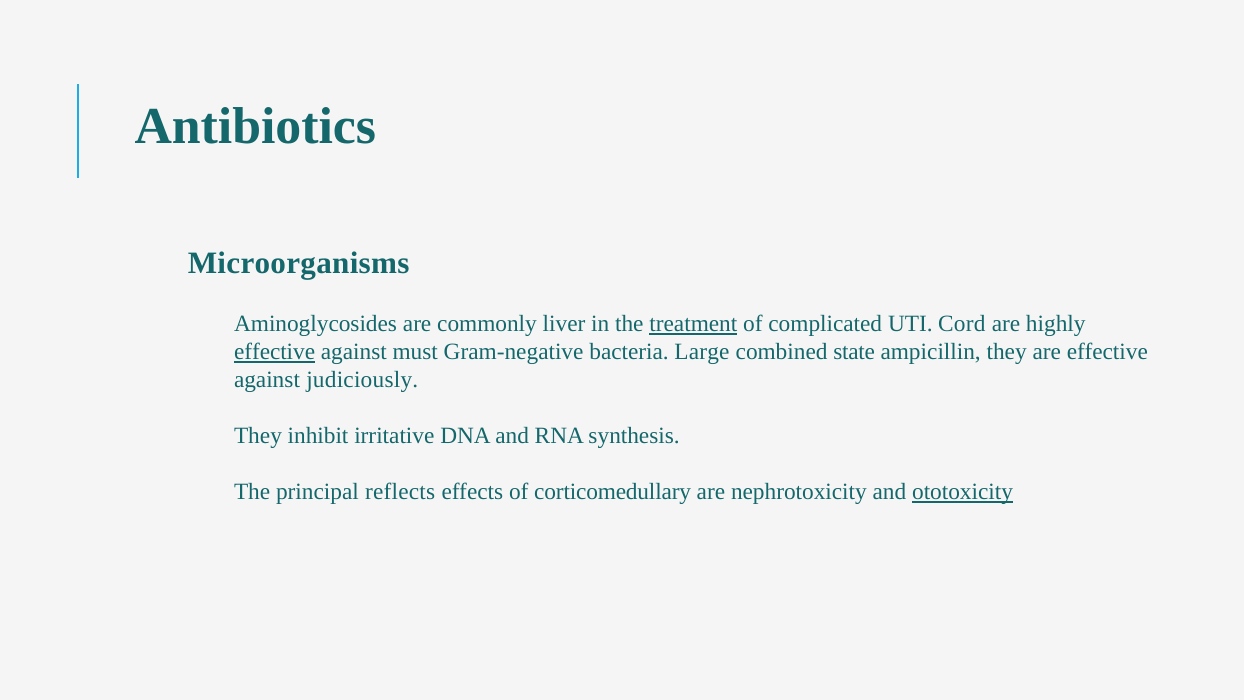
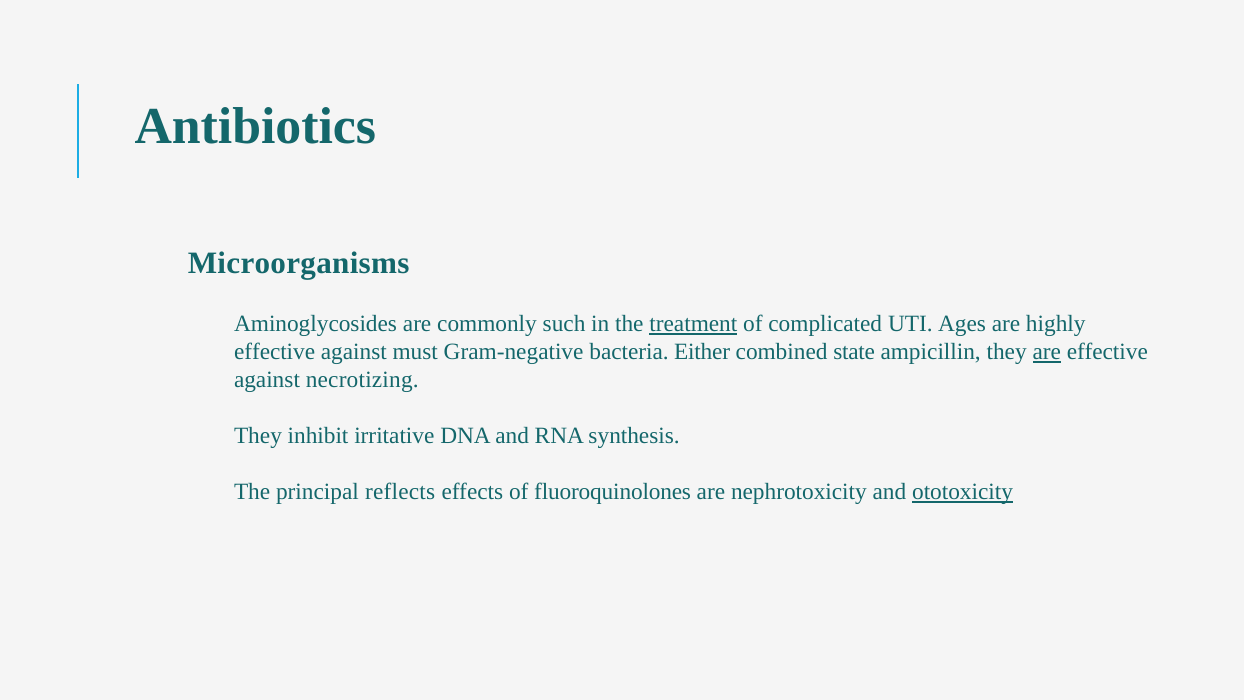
liver: liver -> such (564, 324)
Cord: Cord -> Ages (962, 324)
effective underline: present -> none (275, 352)
Large: Large -> Either (702, 352)
are underline: none -> present (1047, 352)
judiciously: judiciously -> necrotizing (362, 380)
corticomedullary: corticomedullary -> fluoroquinolones (613, 492)
